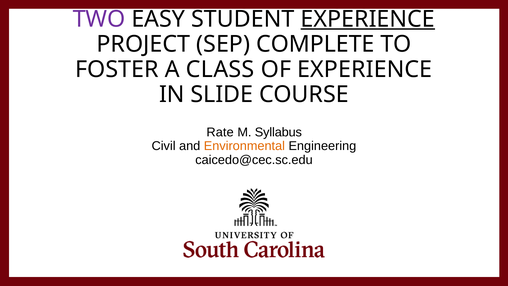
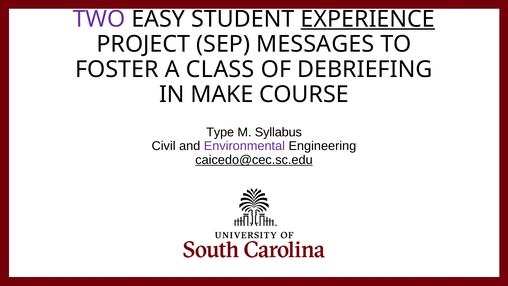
COMPLETE: COMPLETE -> MESSAGES (315, 44)
OF EXPERIENCE: EXPERIENCE -> DEBRIEFING (365, 69)
SLIDE: SLIDE -> MAKE (222, 94)
Rate: Rate -> Type (220, 132)
Environmental colour: orange -> purple (244, 146)
caicedo@cec.sc.edu underline: none -> present (254, 160)
